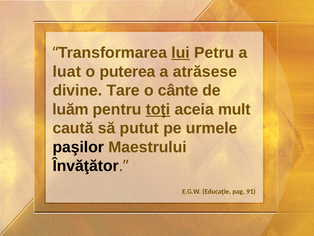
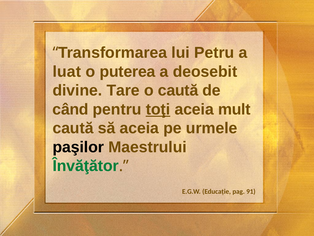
lui underline: present -> none (181, 53)
atrăsese: atrăsese -> deosebit (205, 72)
o cânte: cânte -> caută (178, 90)
luăm: luăm -> când (71, 109)
să putut: putut -> aceia (139, 128)
Învăţător colour: black -> green (86, 166)
